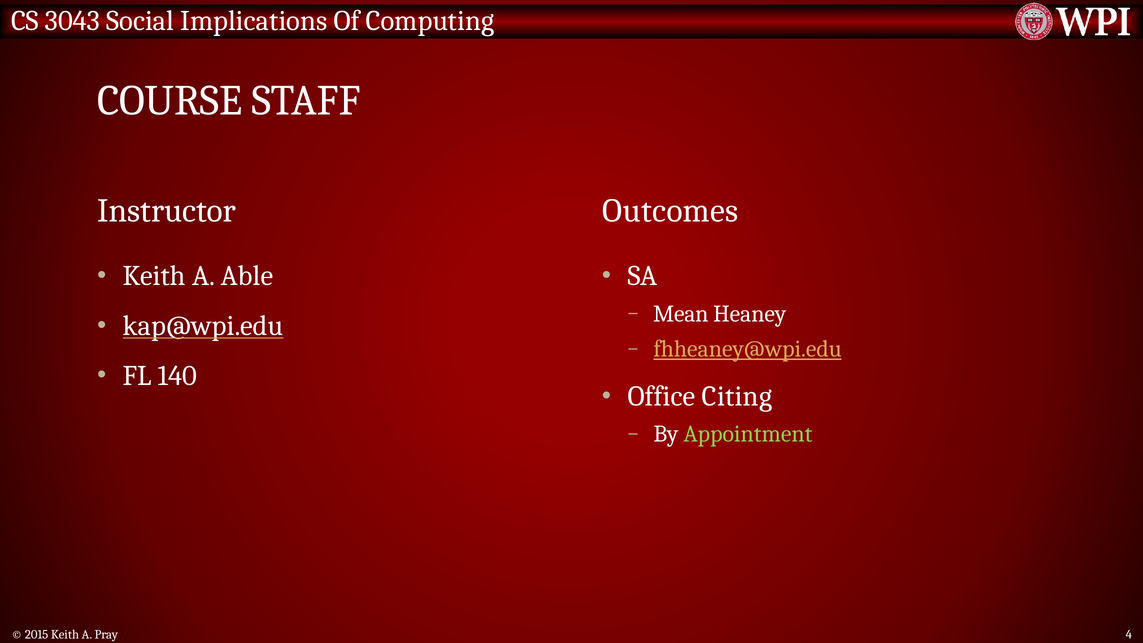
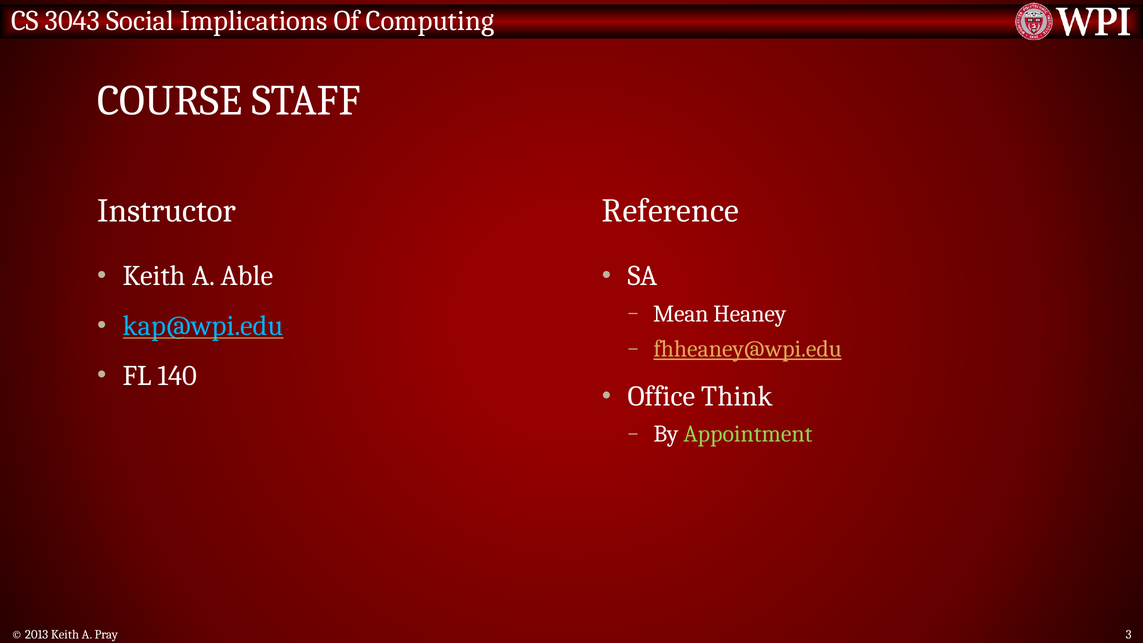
Outcomes: Outcomes -> Reference (670, 210)
kap@wpi.edu colour: white -> light blue (203, 326)
Citing: Citing -> Think (737, 396)
2015: 2015 -> 2013 (37, 635)
4: 4 -> 3 (1129, 635)
